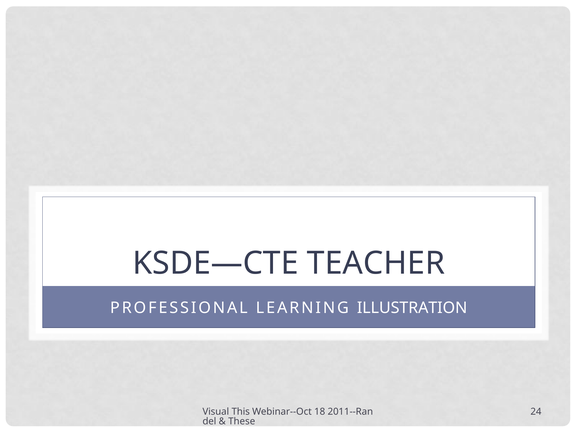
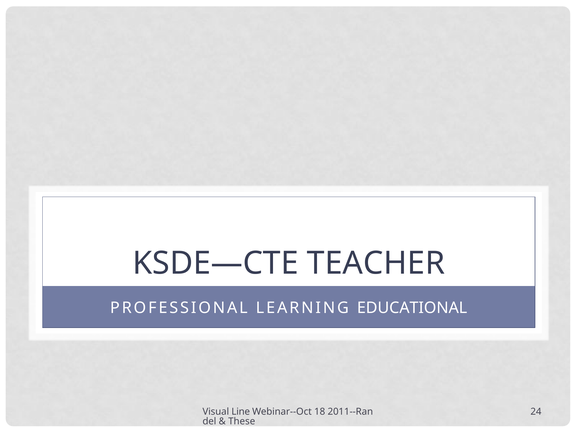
ILLUSTRATION: ILLUSTRATION -> EDUCATIONAL (412, 308)
This: This -> Line (241, 412)
